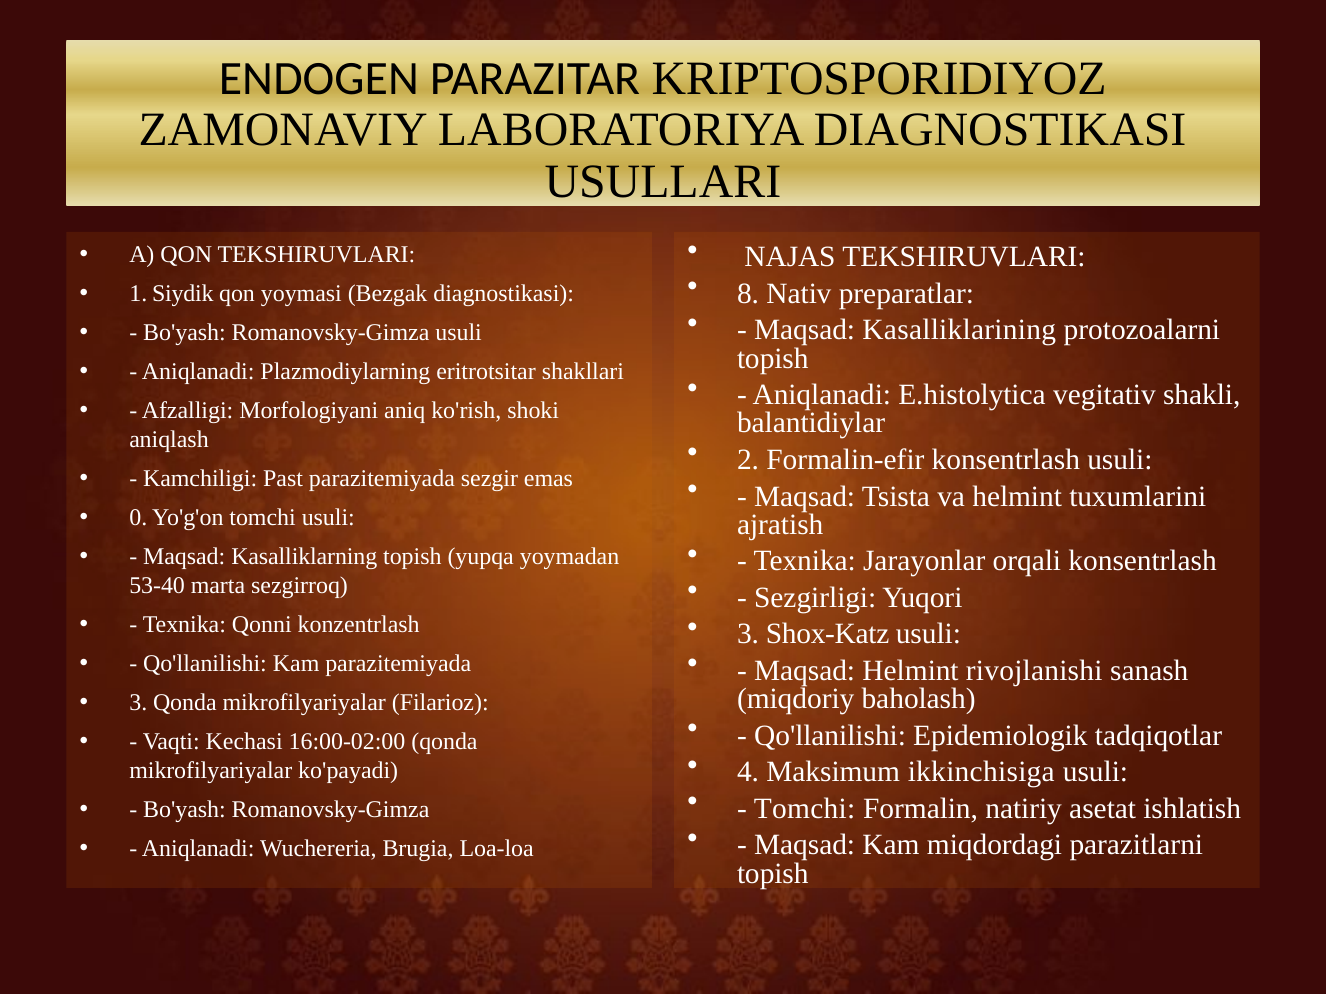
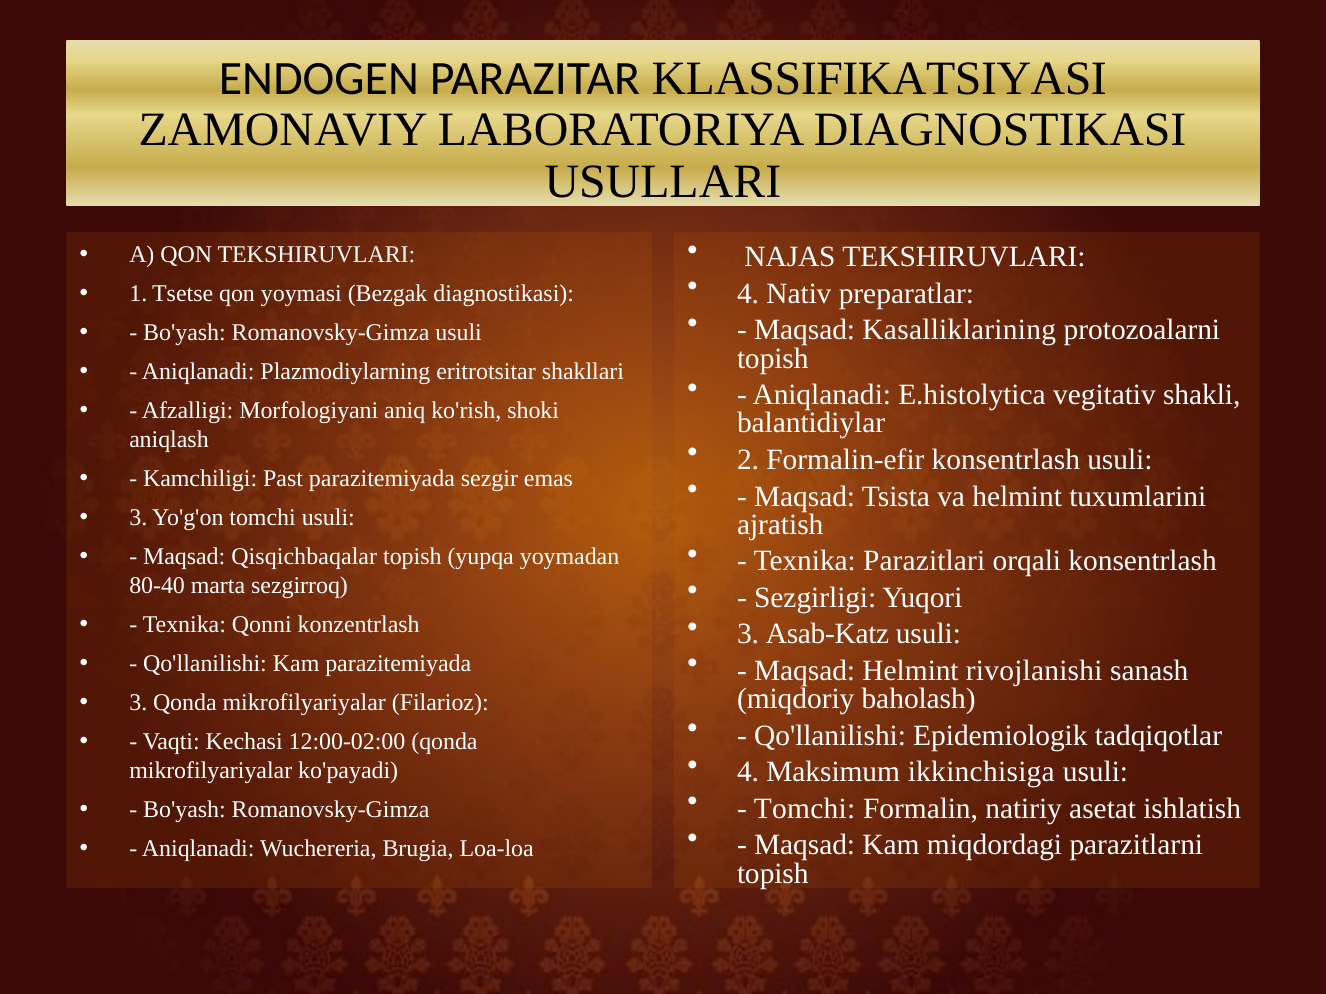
KRIPTOSPORIDIYOZ: KRIPTOSPORIDIYOZ -> KLASSIFIKATSIYASI (879, 78)
8: 8 -> 4 (748, 294)
Siydik: Siydik -> Tsetse (183, 294)
0: 0 -> 3 (138, 518)
Jarayonlar: Jarayonlar -> Parazitlari (924, 561)
Kasalliklarning: Kasalliklarning -> Qisqichbaqalar (304, 557)
53-40: 53-40 -> 80-40 (157, 586)
Shox-Katz: Shox-Katz -> Asab-Katz (828, 634)
16:00-02:00: 16:00-02:00 -> 12:00-02:00 (347, 742)
